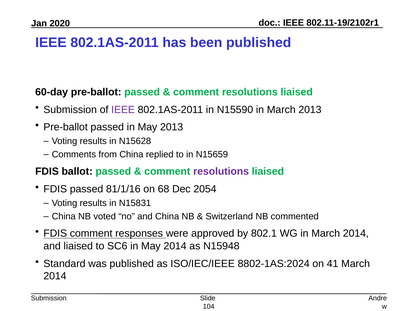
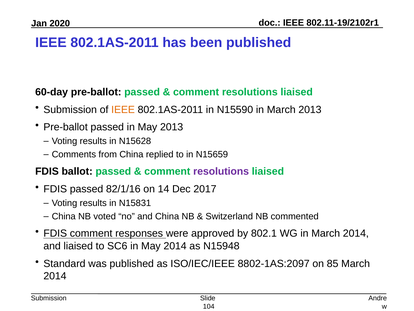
IEEE colour: purple -> orange (123, 109)
81/1/16: 81/1/16 -> 82/1/16 (123, 189)
68: 68 -> 14 (164, 189)
2054: 2054 -> 2017 (205, 189)
8802-1AS:2024: 8802-1AS:2024 -> 8802-1AS:2097 (274, 263)
41: 41 -> 85 (333, 263)
